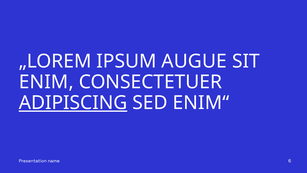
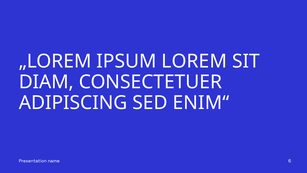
AUGUE: AUGUE -> LOREM (194, 61)
ENIM: ENIM -> DIAM (46, 82)
ADIPISCING underline: present -> none (73, 103)
